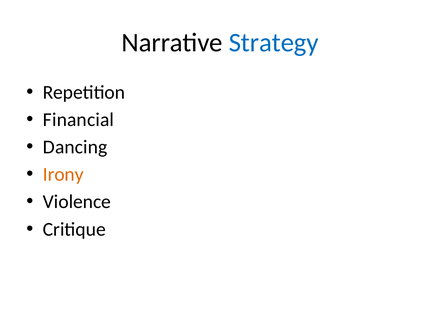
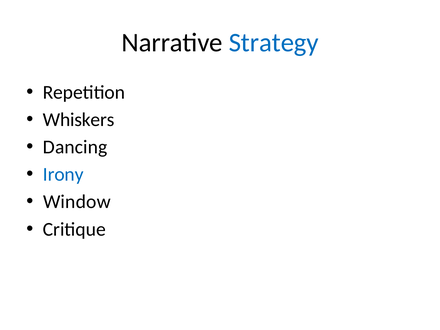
Financial: Financial -> Whiskers (79, 120)
Irony colour: orange -> blue (63, 174)
Violence: Violence -> Window (77, 202)
